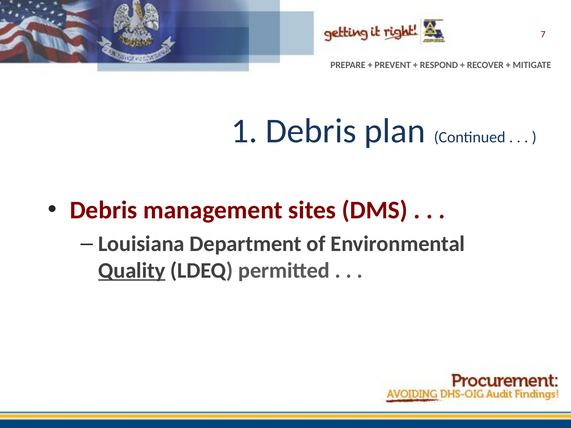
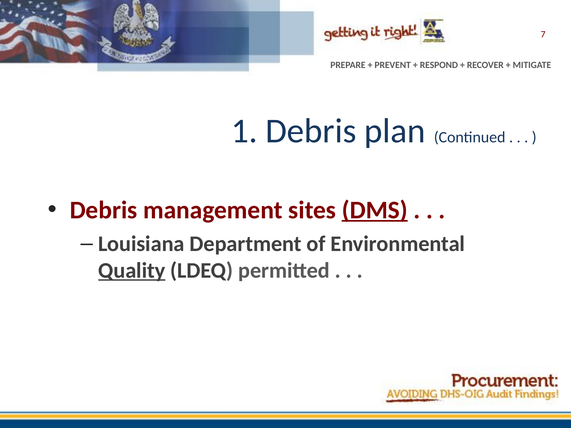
DMS underline: none -> present (375, 210)
